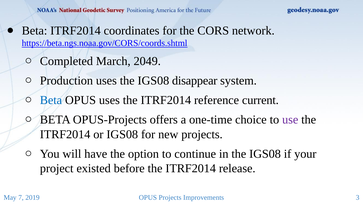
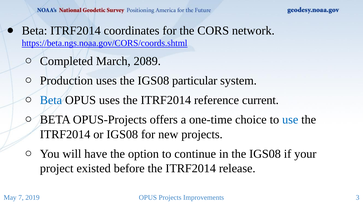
2049: 2049 -> 2089 (147, 61)
disappear: disappear -> particular (195, 81)
use colour: purple -> blue (290, 120)
